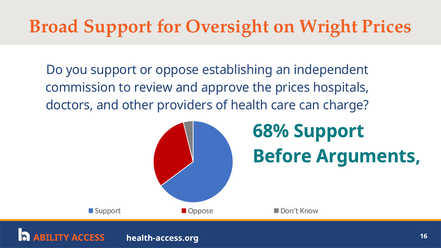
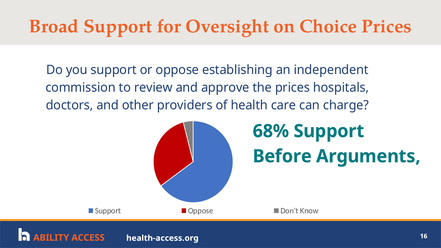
Wright: Wright -> Choice (328, 27)
